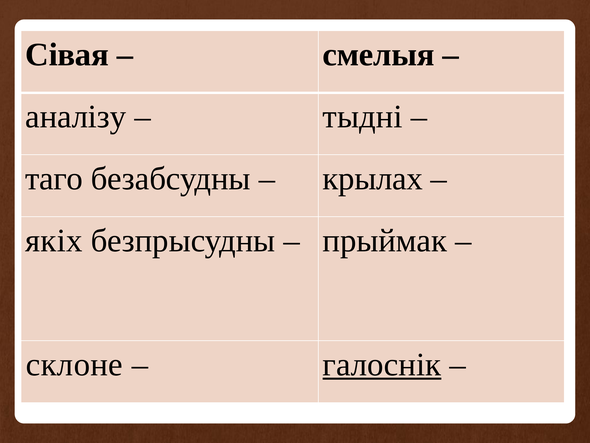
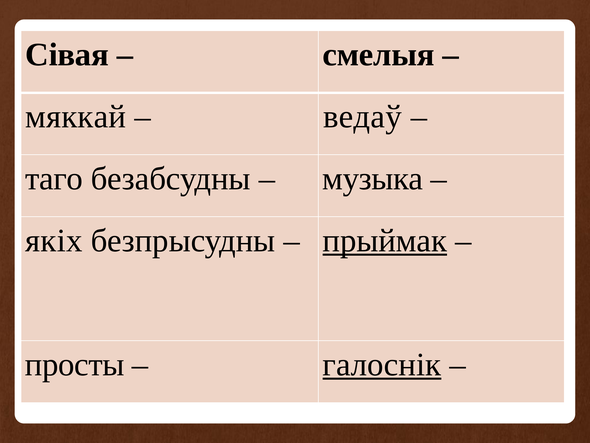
аналізу: аналізу -> мяккай (76, 116)
тыдні: тыдні -> ведаў (362, 116)
крылах: крылах -> музыка (373, 178)
прыймак underline: none -> present (385, 240)
склоне: склоне -> просты (75, 364)
